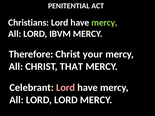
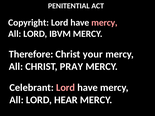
Christians: Christians -> Copyright (29, 23)
mercy colour: light green -> pink (104, 23)
THAT: THAT -> PRAY (71, 67)
LORD LORD: LORD -> HEAR (66, 100)
